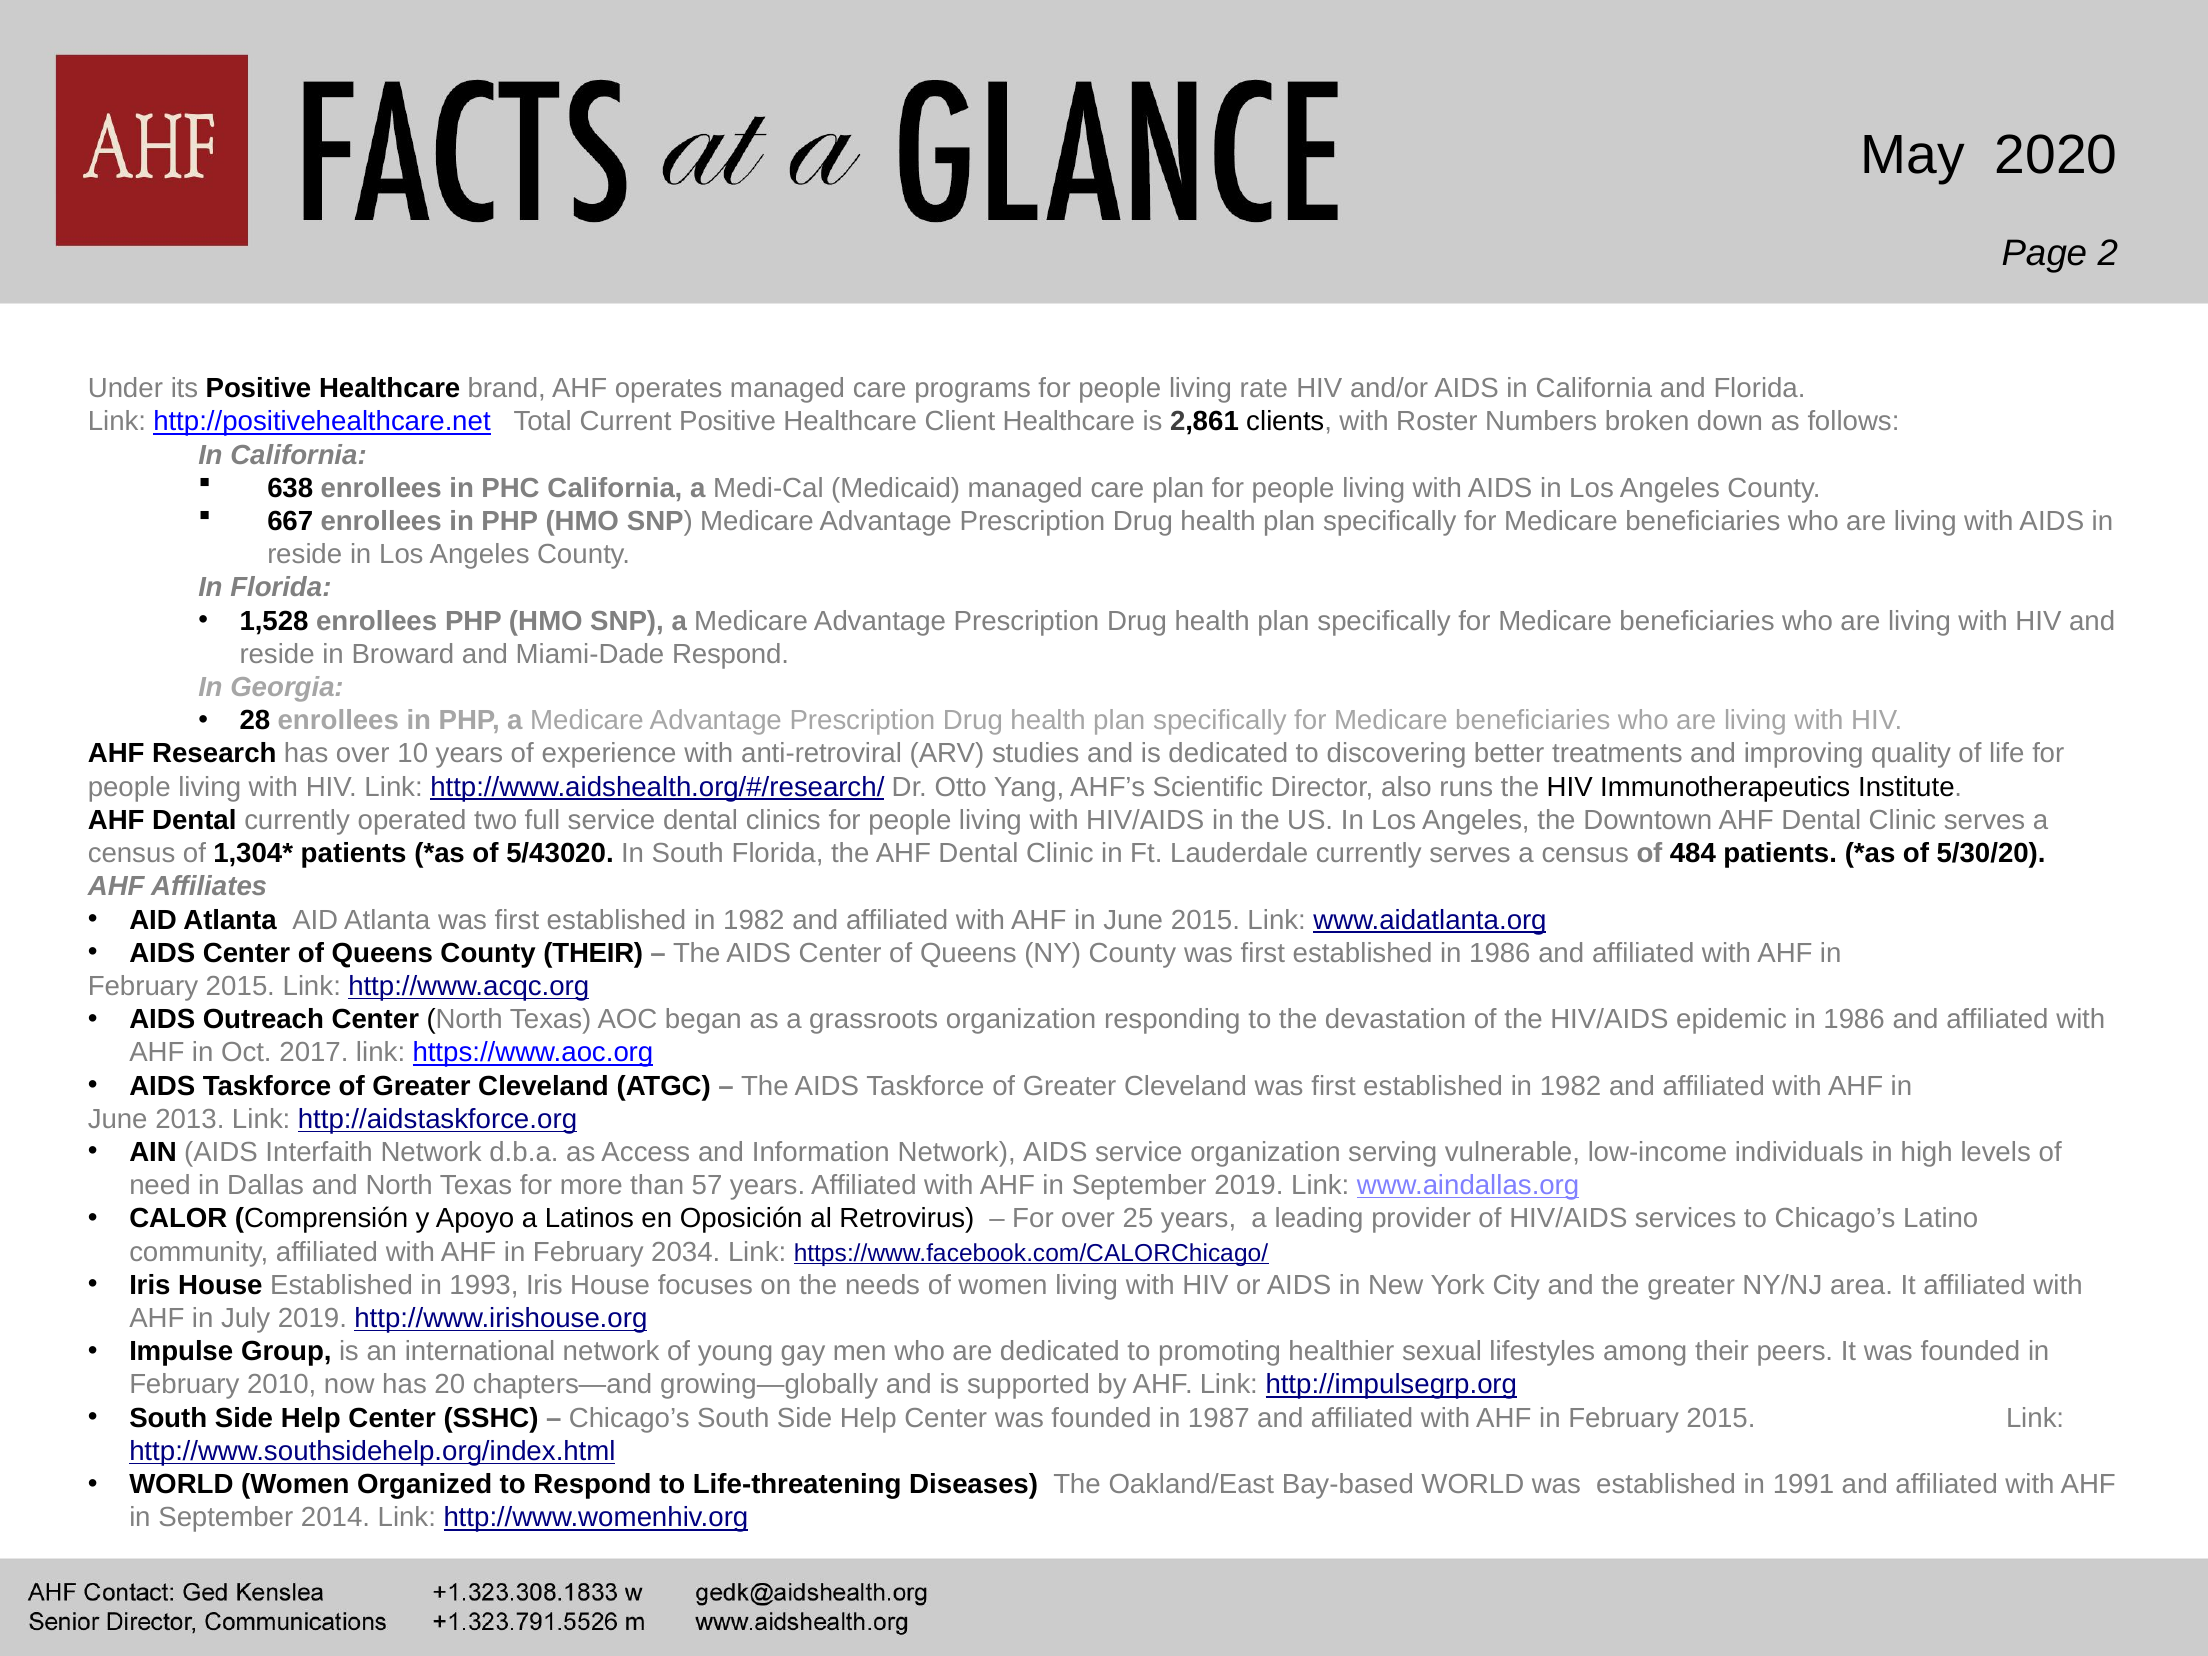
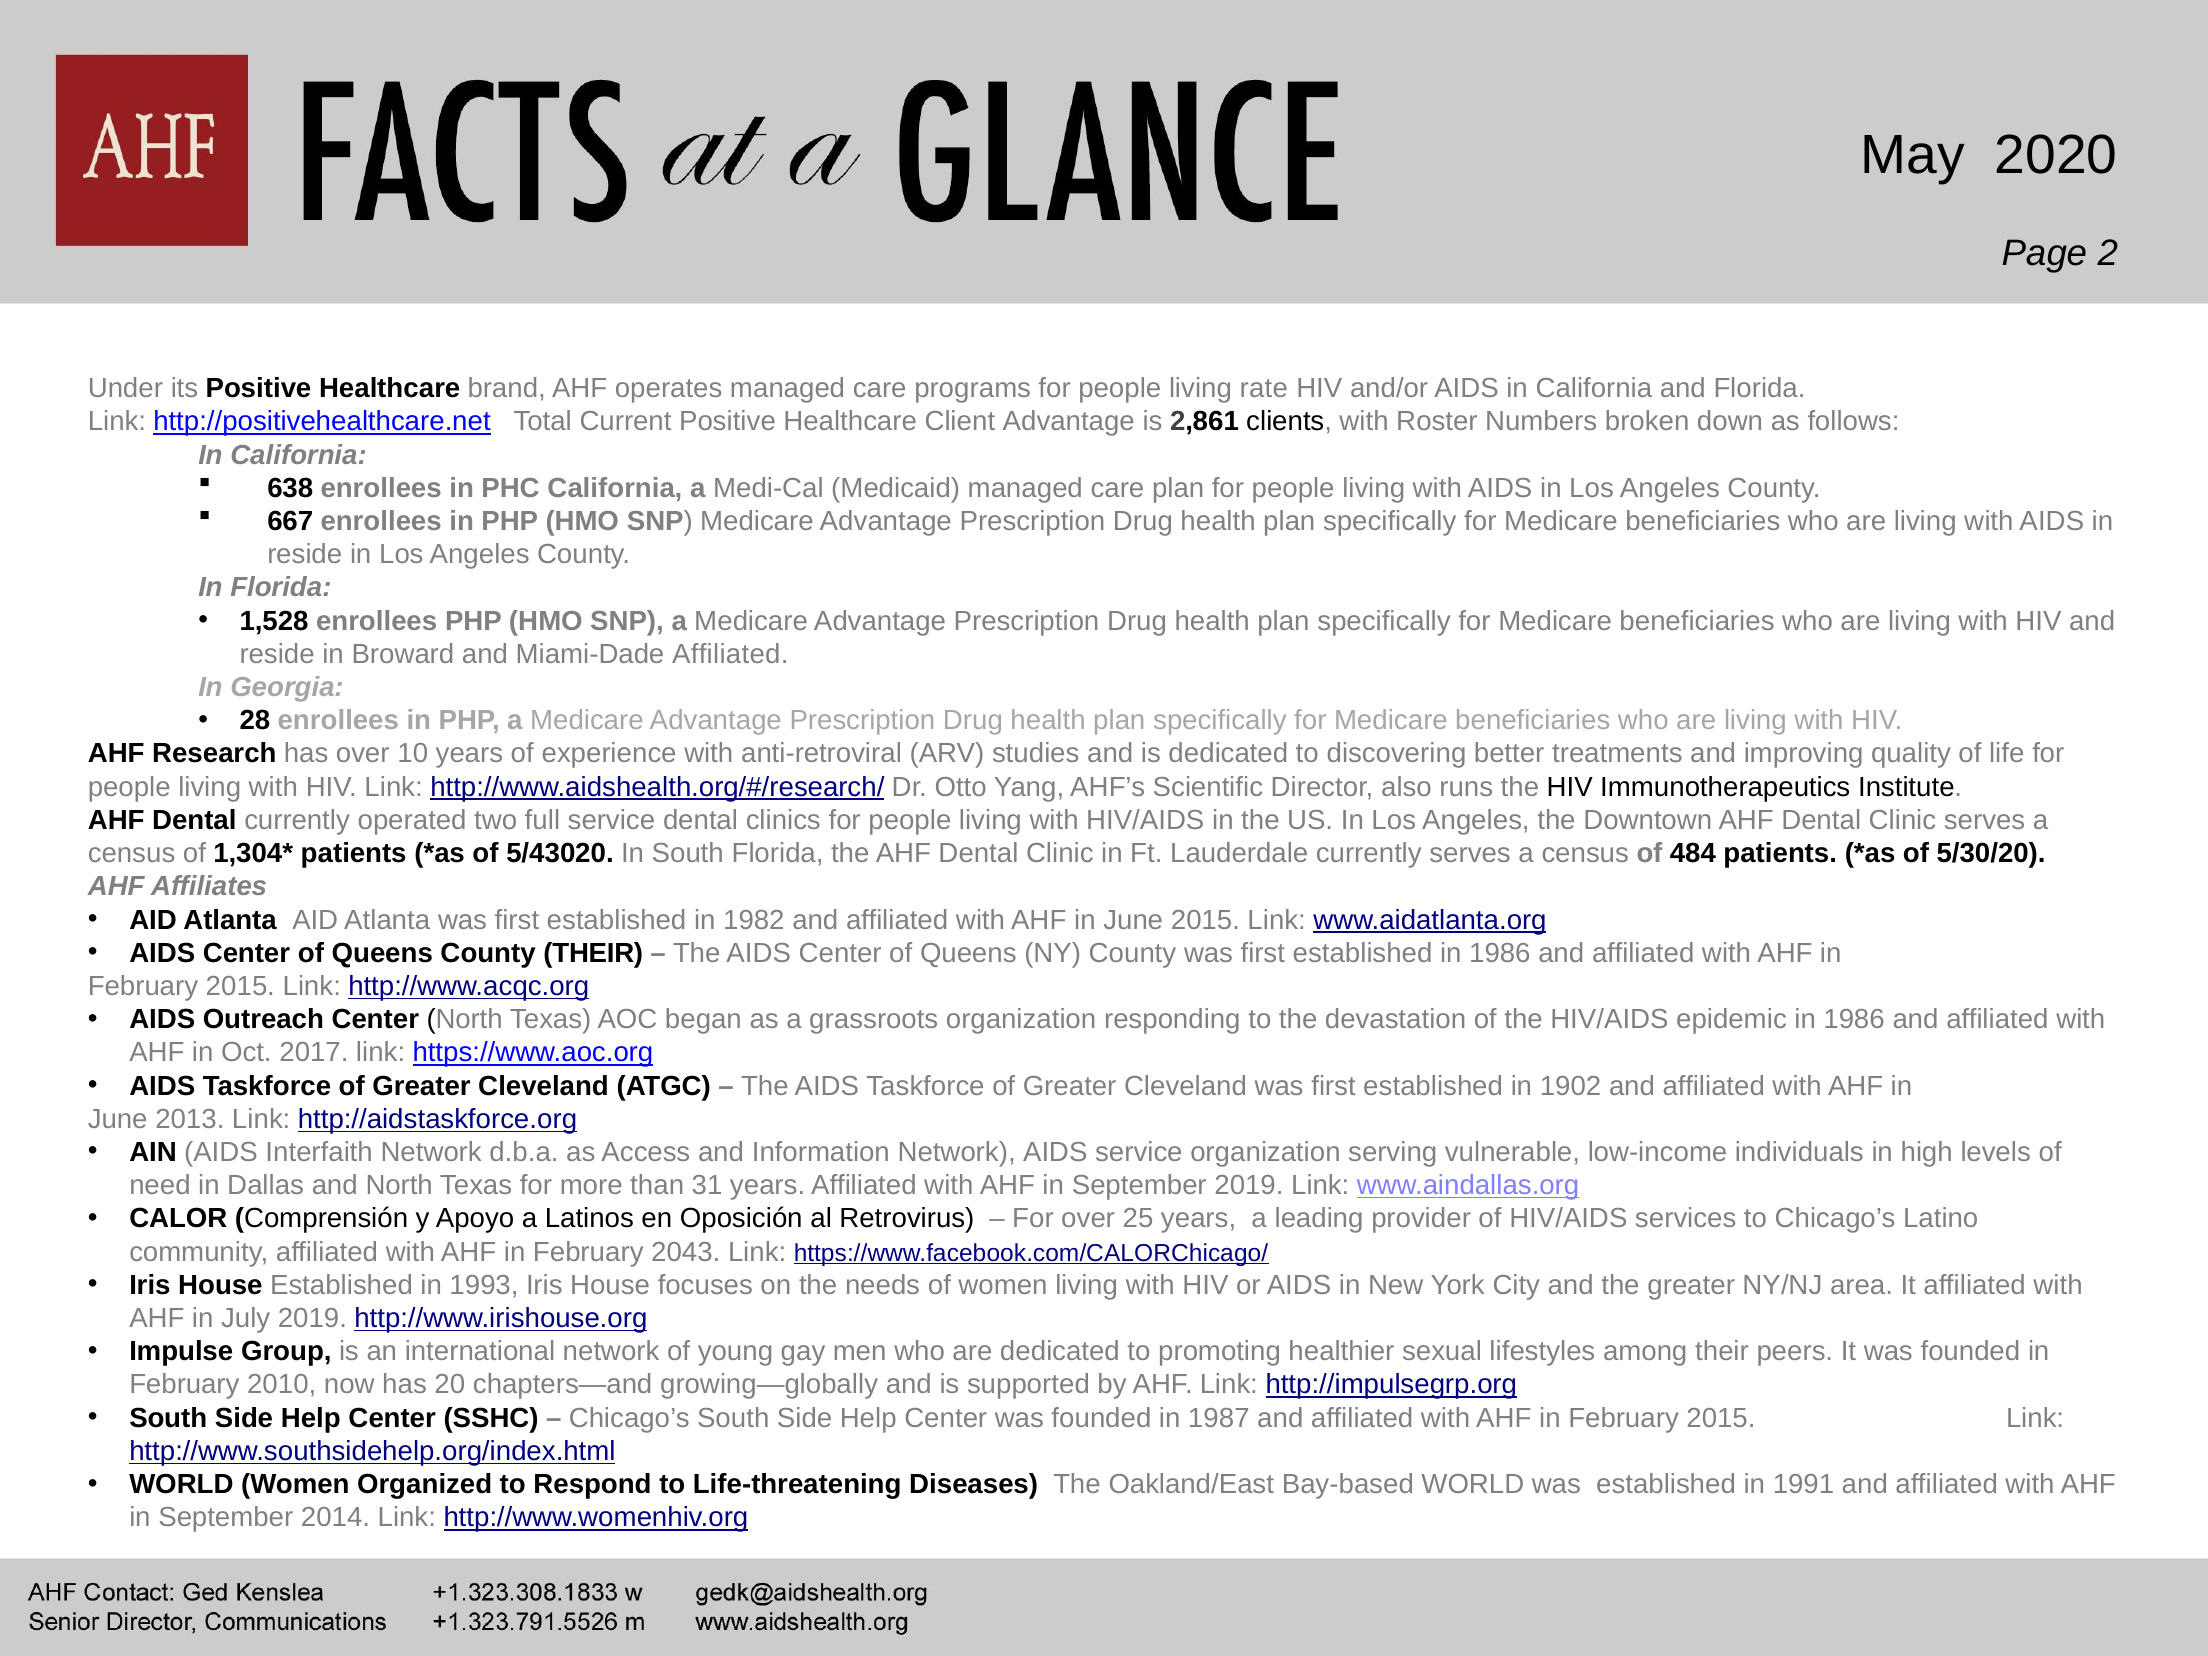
Client Healthcare: Healthcare -> Advantage (1069, 422)
Miami-Dade Respond: Respond -> Affiliated (730, 654)
1982: 1982 -> 1902 (1571, 1086)
57: 57 -> 31 (707, 1186)
2034: 2034 -> 2043 (686, 1252)
